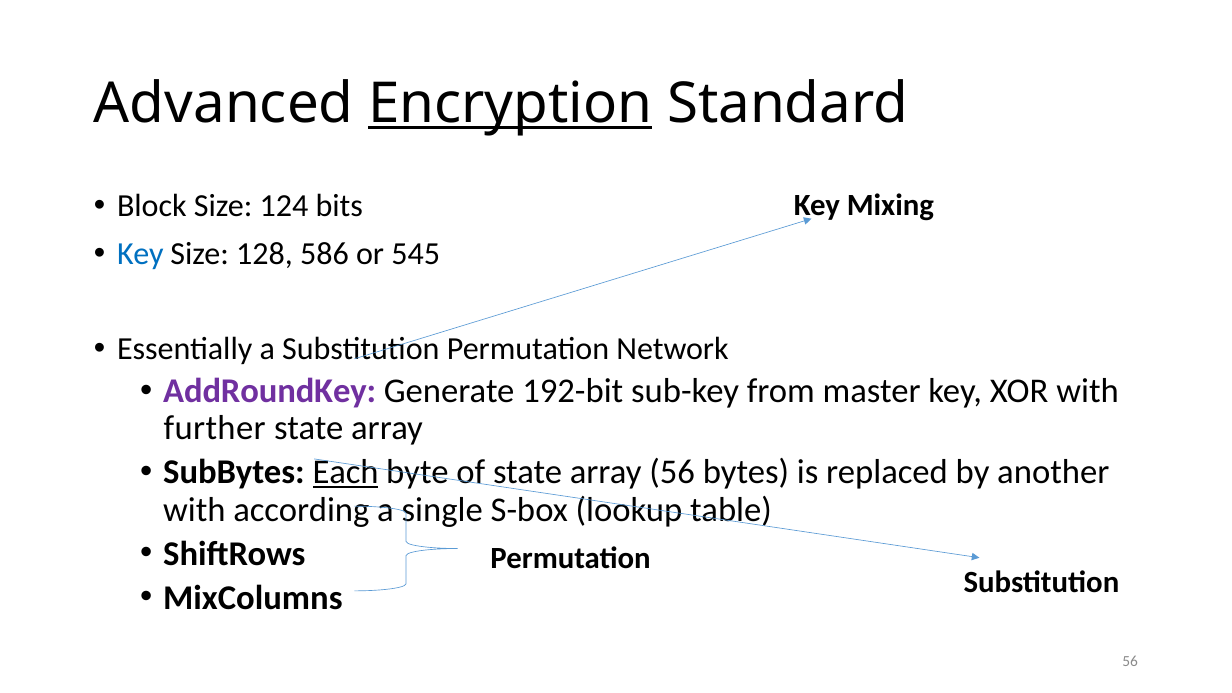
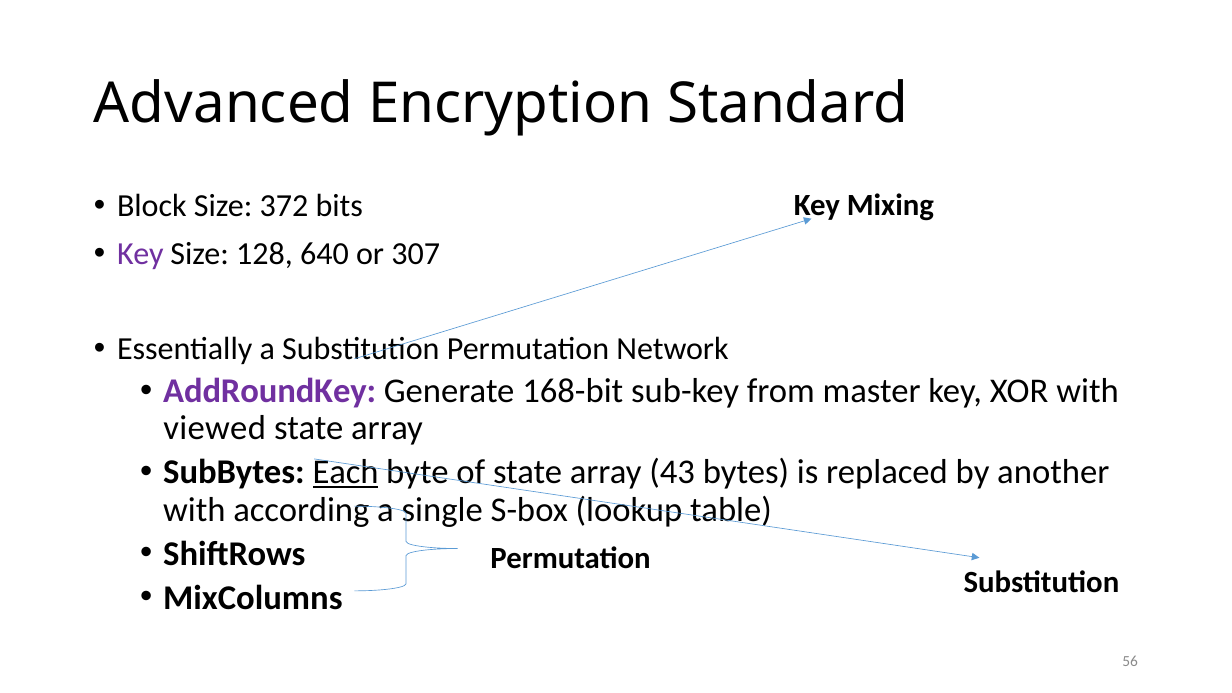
Encryption underline: present -> none (510, 103)
124: 124 -> 372 (284, 206)
Key colour: blue -> purple (140, 254)
586: 586 -> 640 (324, 254)
545: 545 -> 307 (416, 254)
192-bit: 192-bit -> 168-bit (573, 391)
further: further -> viewed (215, 429)
array 56: 56 -> 43 (672, 472)
